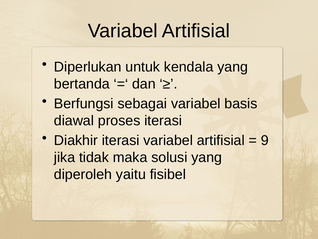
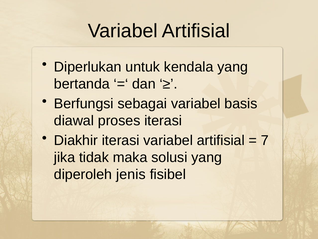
9: 9 -> 7 (265, 140)
yaitu: yaitu -> jenis (131, 174)
